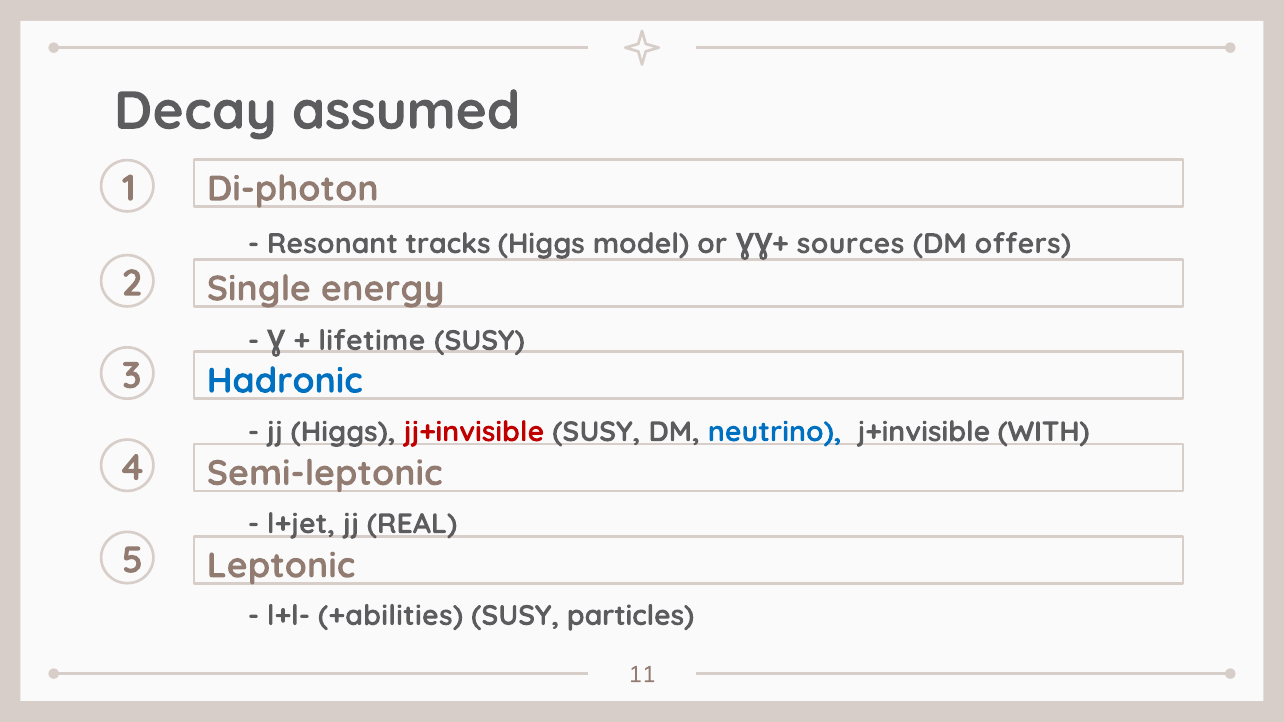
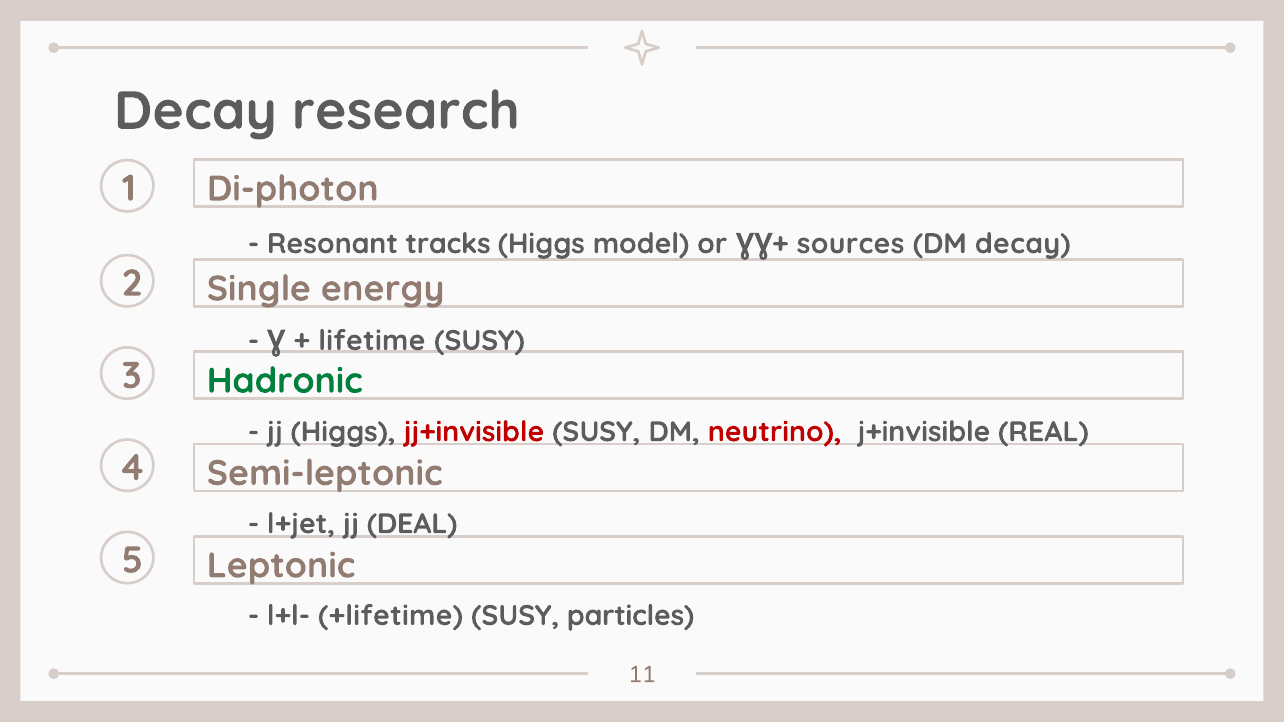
assumed: assumed -> research (406, 111)
DM offers: offers -> decay (1023, 244)
Hadronic colour: blue -> green (285, 381)
neutrino colour: blue -> red (775, 432)
WITH: WITH -> REAL (1043, 432)
REAL: REAL -> DEAL (412, 524)
+abilities: +abilities -> +lifetime (391, 616)
